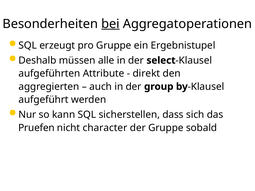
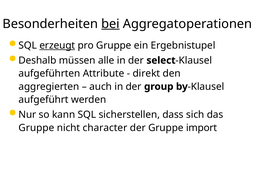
erzeugt underline: none -> present (57, 45)
Pruefen: Pruefen -> Gruppe (36, 128)
sobald: sobald -> import (202, 128)
